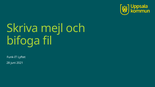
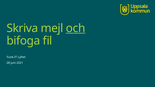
och underline: none -> present (76, 28)
